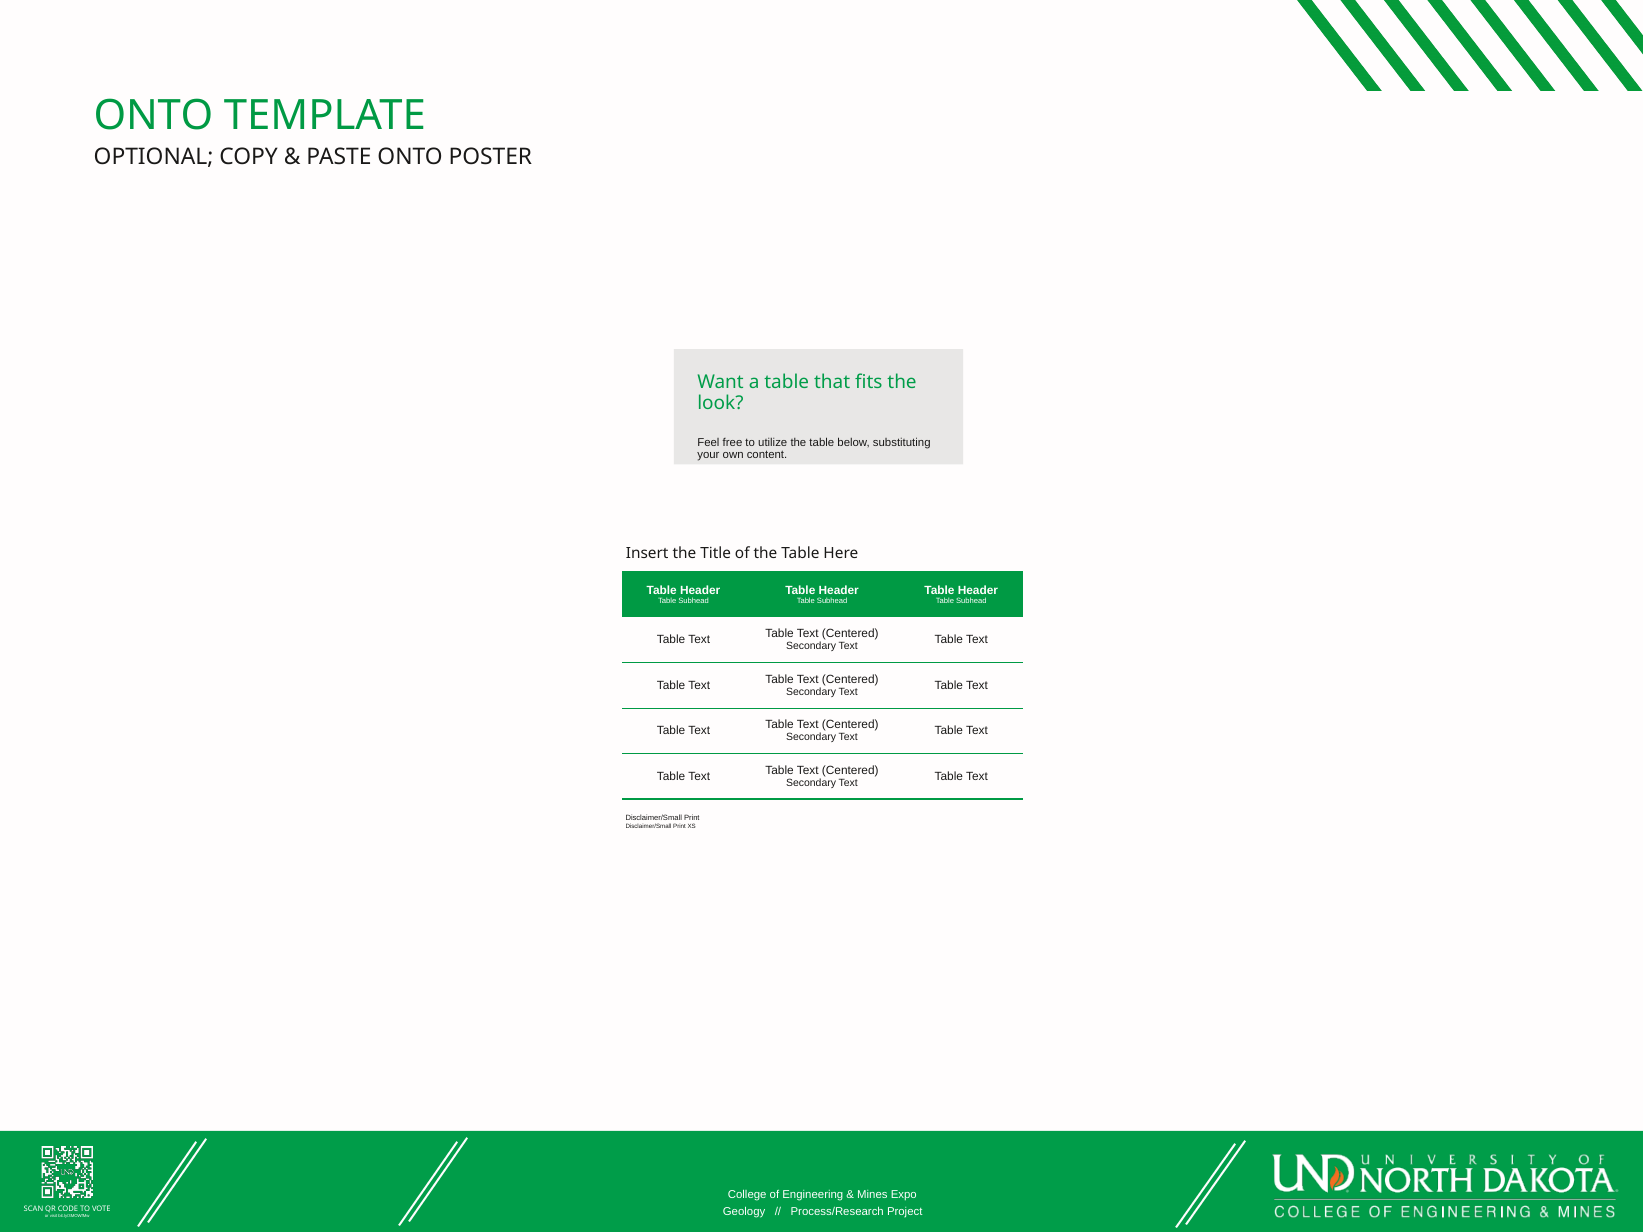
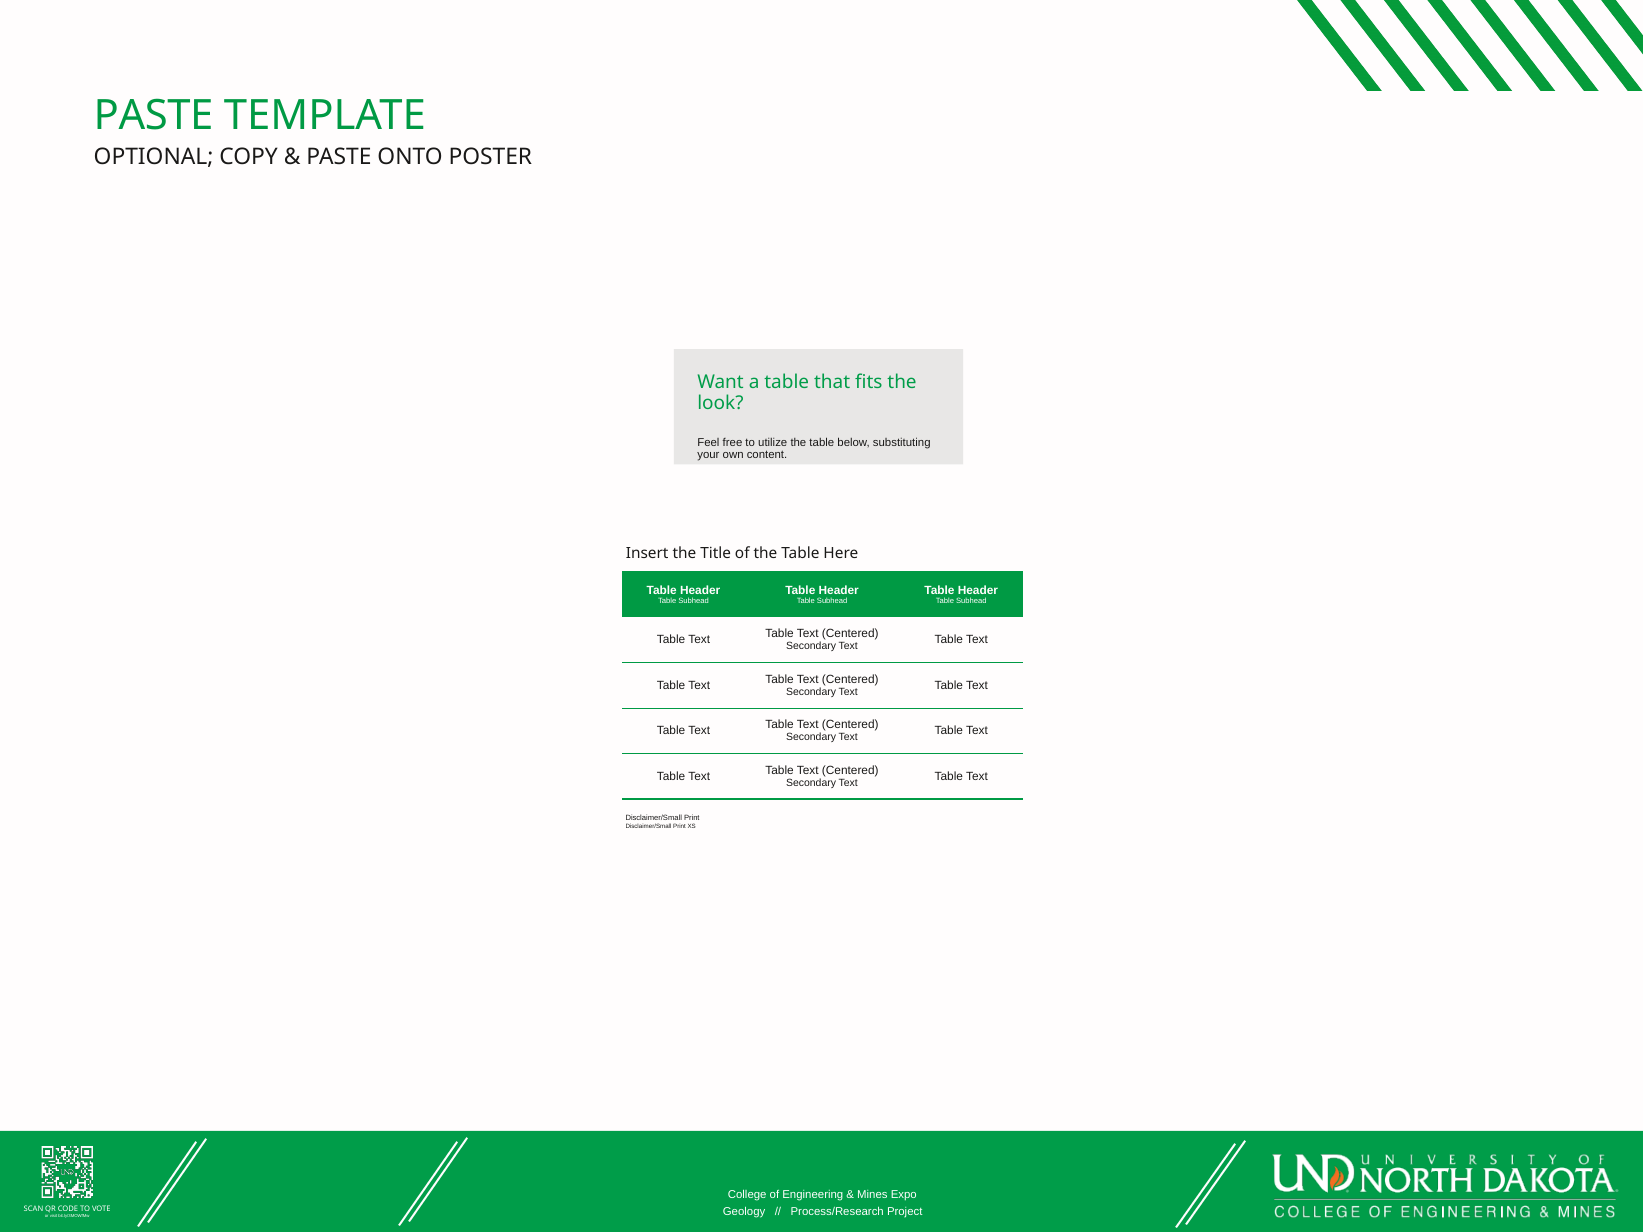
ONTO: ONTO -> PASTE (154, 115)
